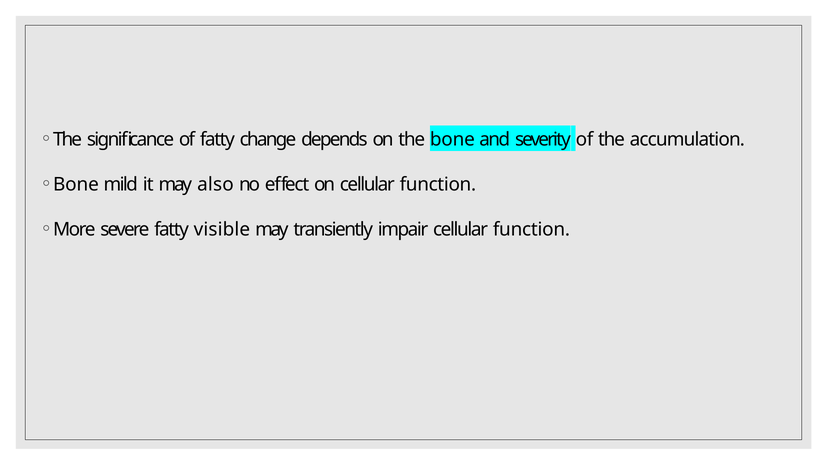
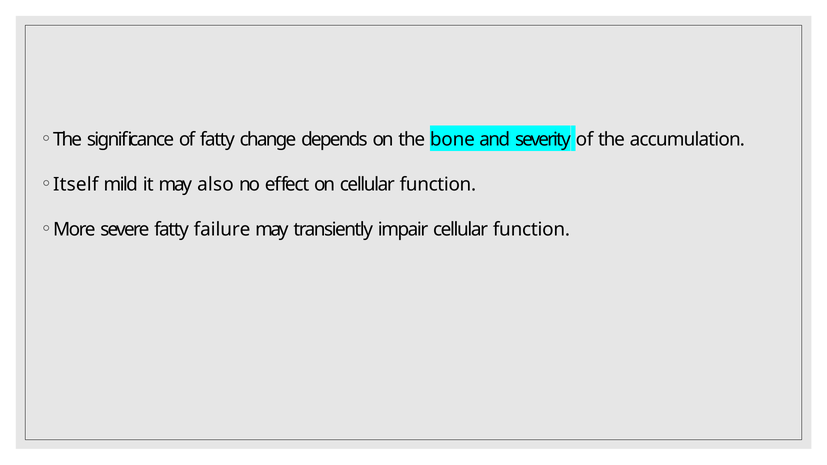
Bone: Bone -> Itself (76, 184)
visible: visible -> failure (222, 229)
